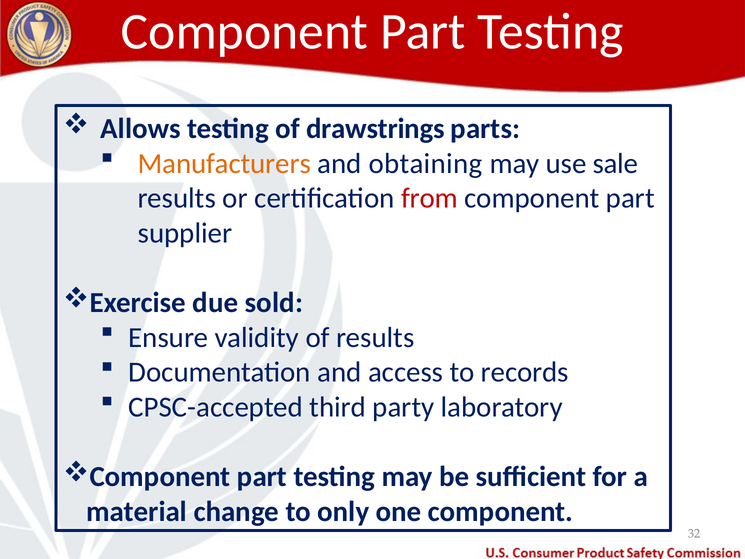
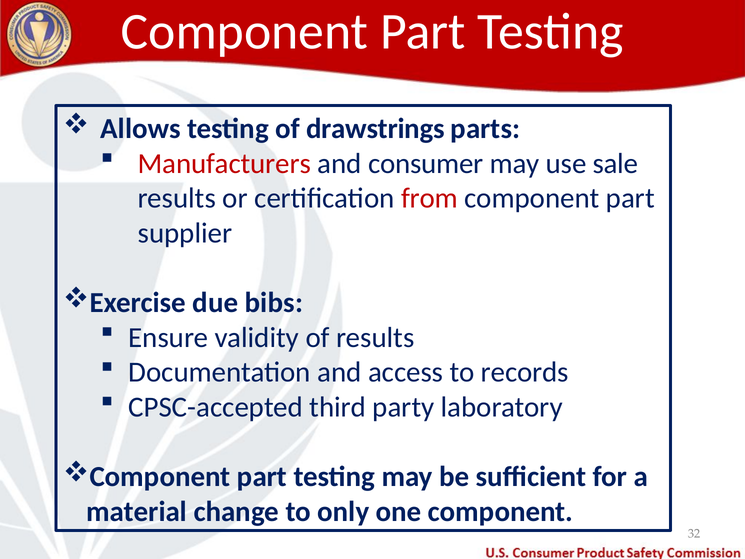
Manufacturers colour: orange -> red (224, 163)
obtaining: obtaining -> consumer (426, 163)
sold: sold -> bibs (274, 303)
